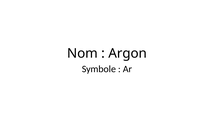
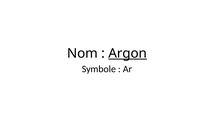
Argon underline: none -> present (128, 53)
